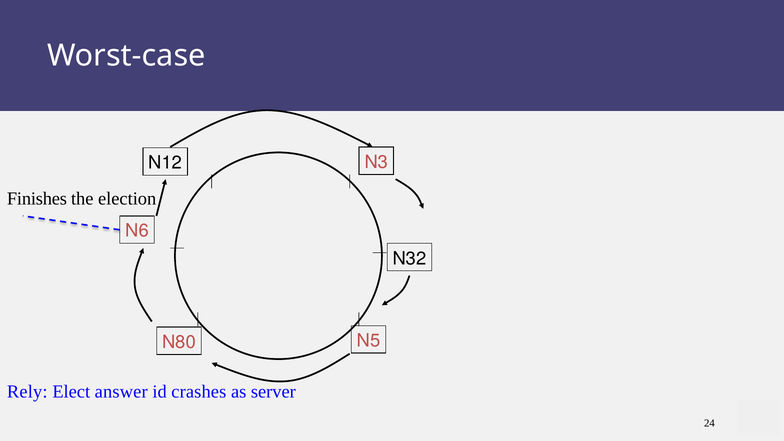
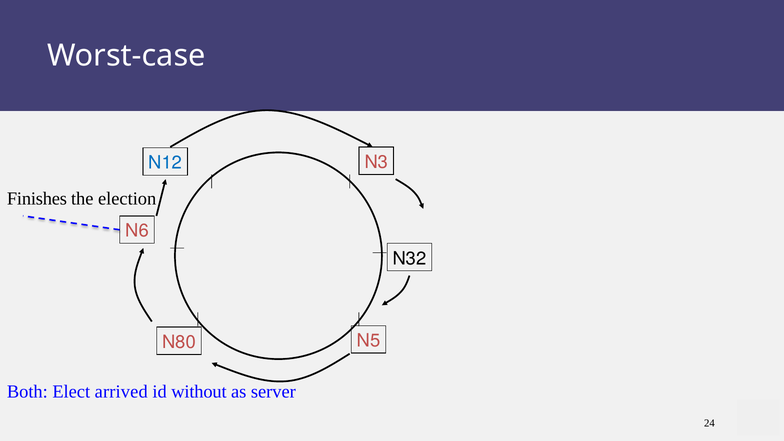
N12 colour: black -> blue (165, 163)
Rely: Rely -> Both (27, 392)
answer: answer -> arrived (121, 392)
crashes: crashes -> without (199, 392)
